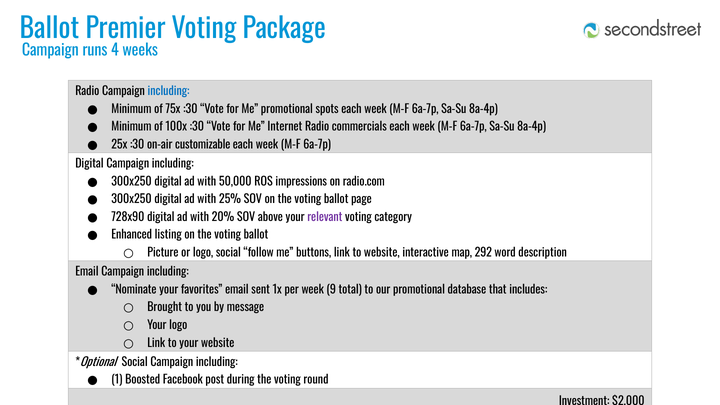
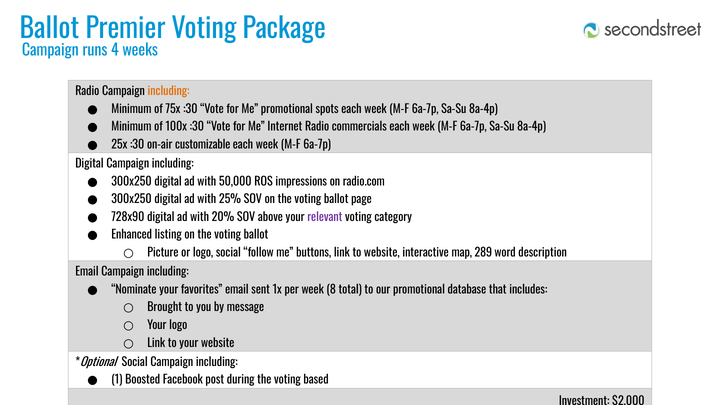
including colour: blue -> orange (169, 91)
292: 292 -> 289 (483, 253)
9: 9 -> 8 (331, 290)
round: round -> based (316, 380)
